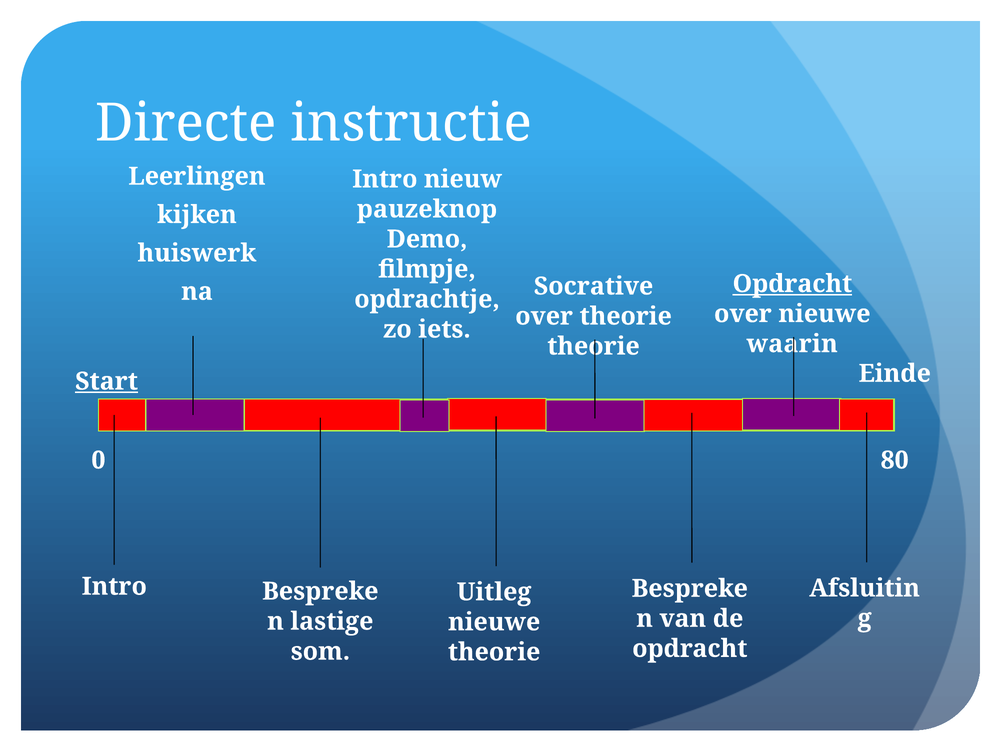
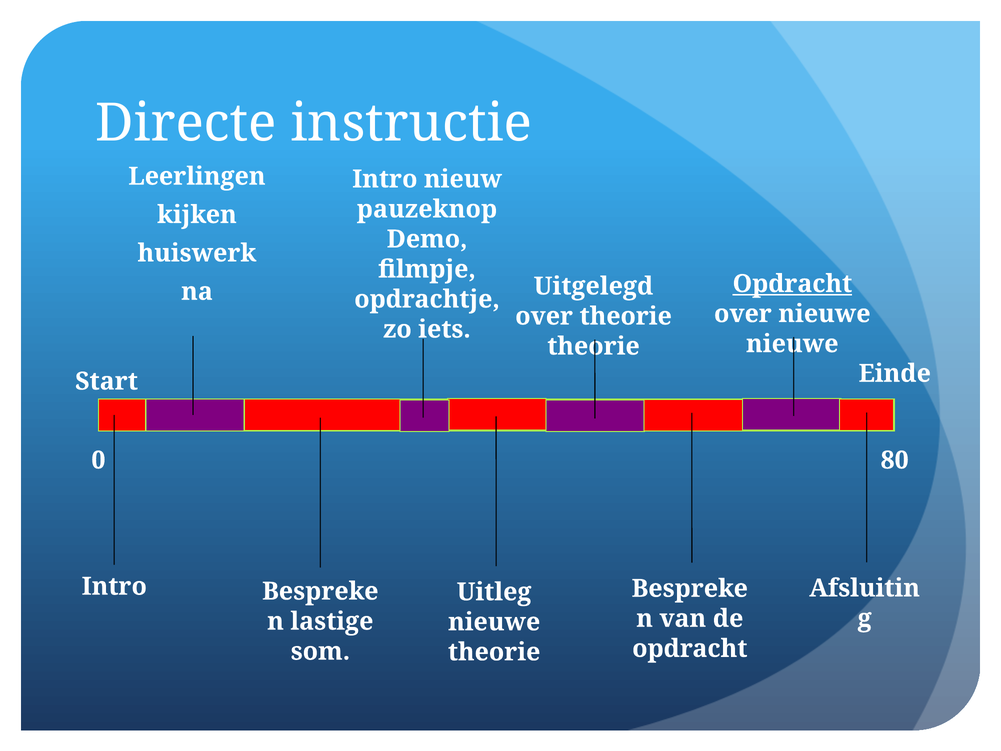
Socrative: Socrative -> Uitgelegd (594, 286)
waarin: waarin -> nieuwe (792, 344)
Start underline: present -> none (106, 381)
